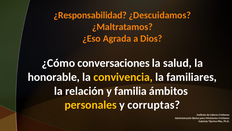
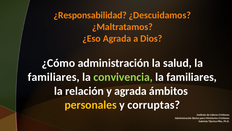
¿Cómo conversaciones: conversaciones -> administración (114, 63)
honorable: honorable -> familiares (54, 77)
convivencia colour: yellow -> light green (123, 77)
y familia: familia -> agrada (130, 91)
